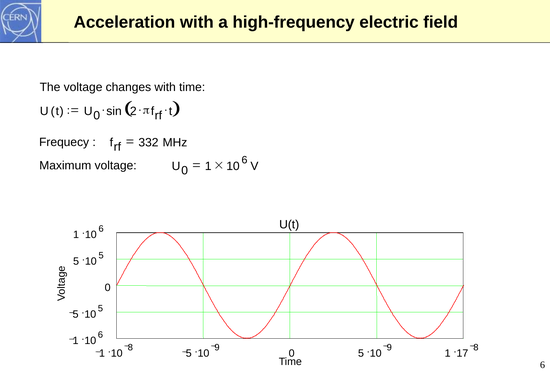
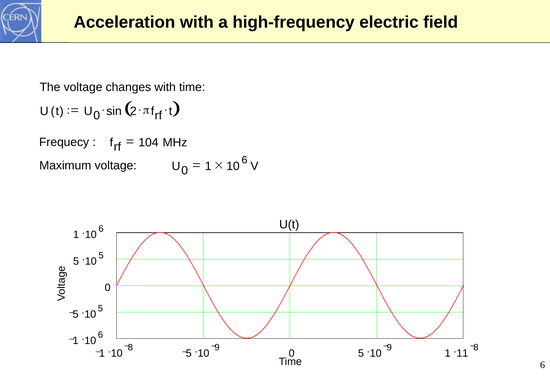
332: 332 -> 104 (148, 143)
17: 17 -> 11 (462, 353)
